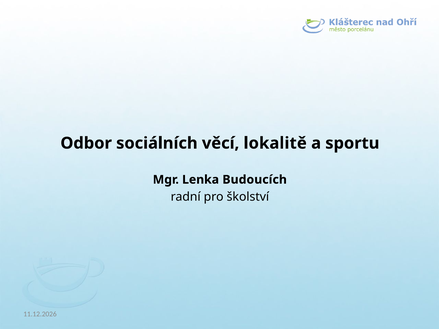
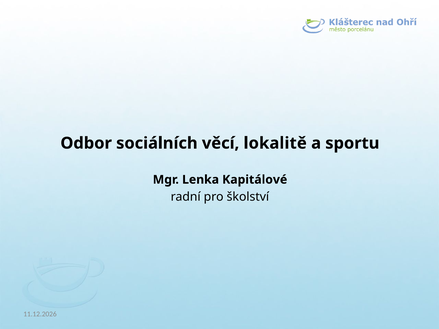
Budoucích: Budoucích -> Kapitálové (255, 180)
